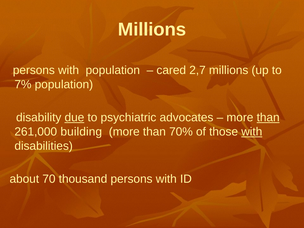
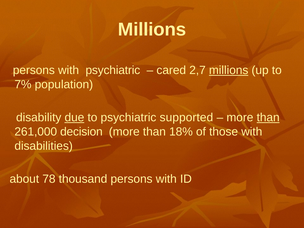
with population: population -> psychiatric (113, 70)
millions underline: none -> present (229, 70)
advocates: advocates -> supported (186, 118)
building: building -> decision (81, 132)
70%: 70% -> 18% (181, 132)
with underline: present -> none (252, 132)
70: 70 -> 78 (49, 179)
